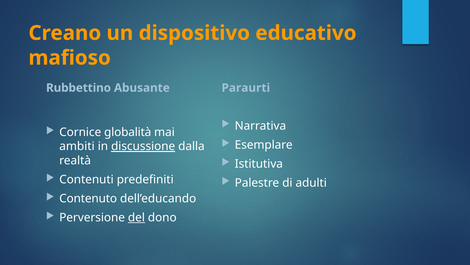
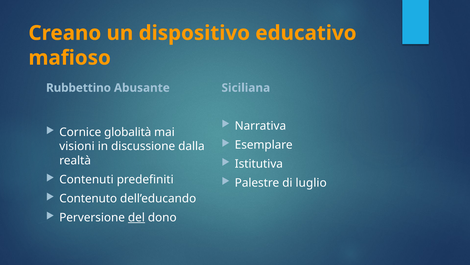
Paraurti: Paraurti -> Siciliana (246, 88)
ambiti: ambiti -> visioni (77, 146)
discussione underline: present -> none (143, 146)
adulti: adulti -> luglio (311, 183)
